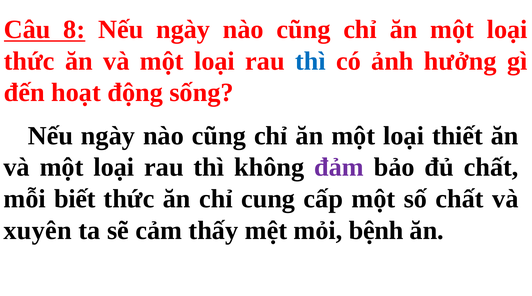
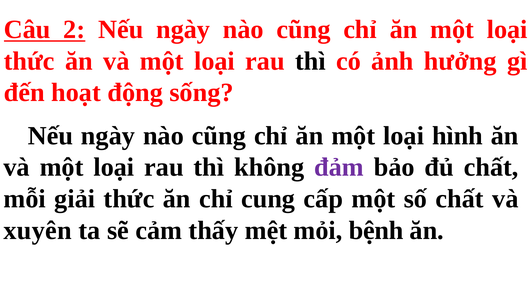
8: 8 -> 2 (74, 29)
thì colour: blue -> black (310, 61)
thiết: thiết -> hình (457, 135)
biết: biết -> giải (75, 199)
